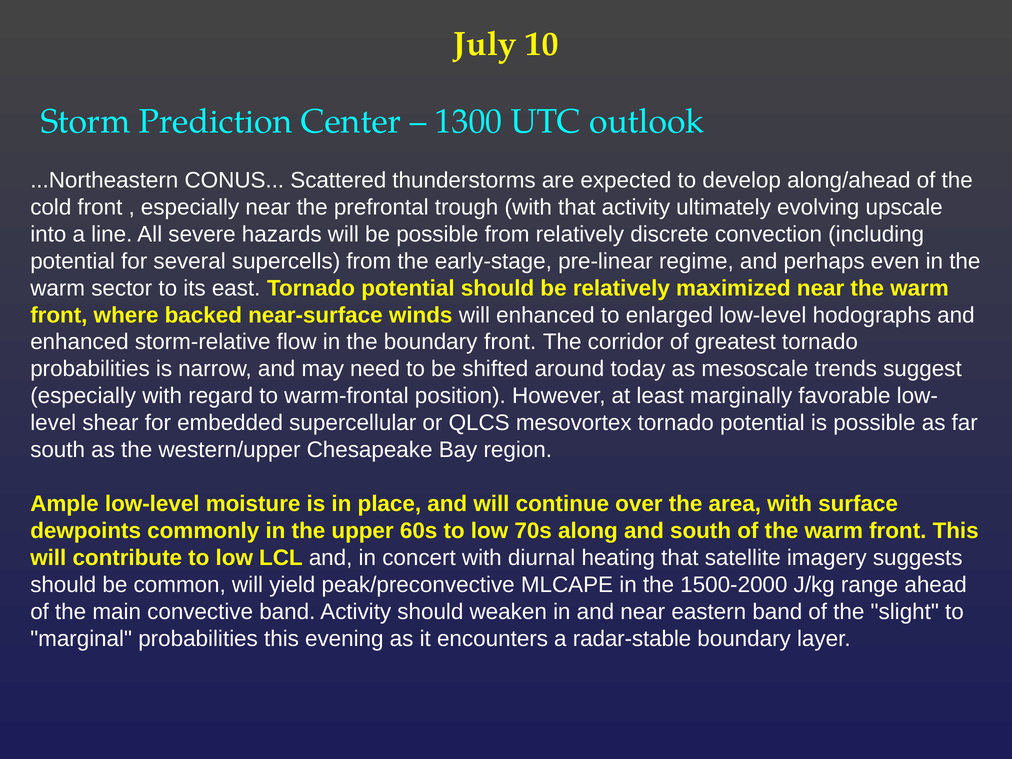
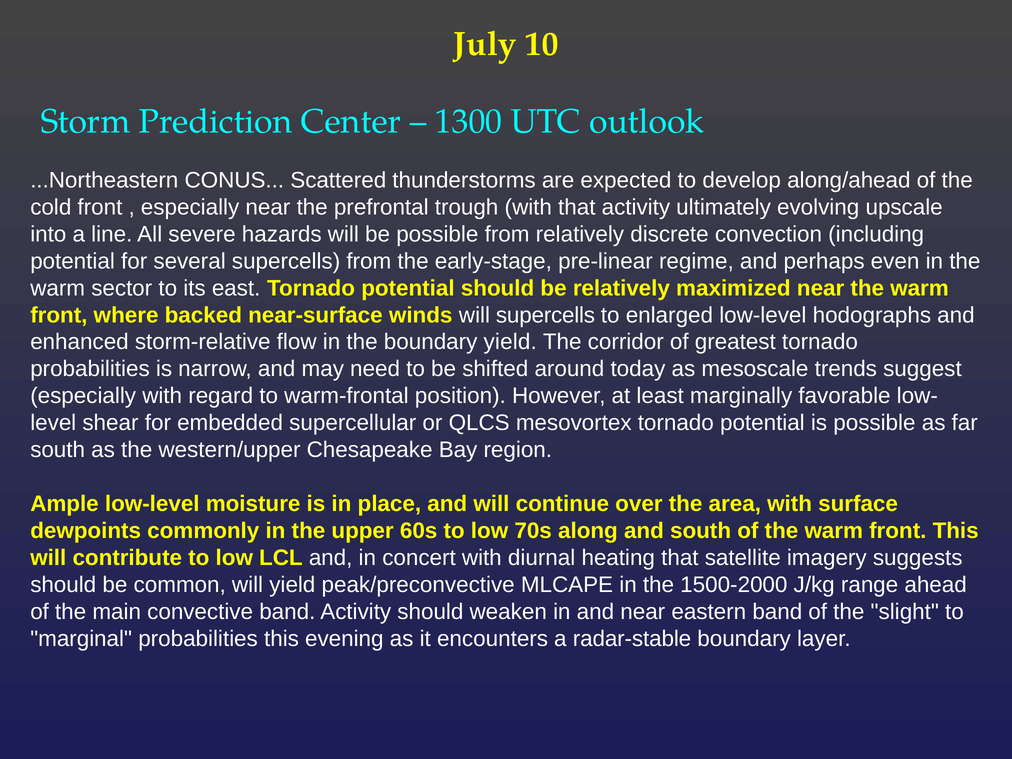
will enhanced: enhanced -> supercells (546, 315)
boundary front: front -> yield (510, 342)
